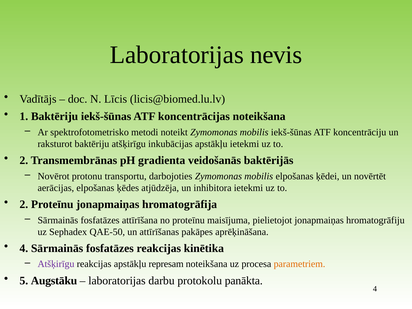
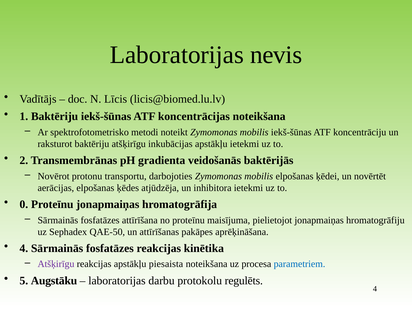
2: 2 -> 0 (24, 204)
represam: represam -> piesaista (166, 264)
parametriem colour: orange -> blue (300, 264)
panākta: panākta -> regulēts (244, 281)
